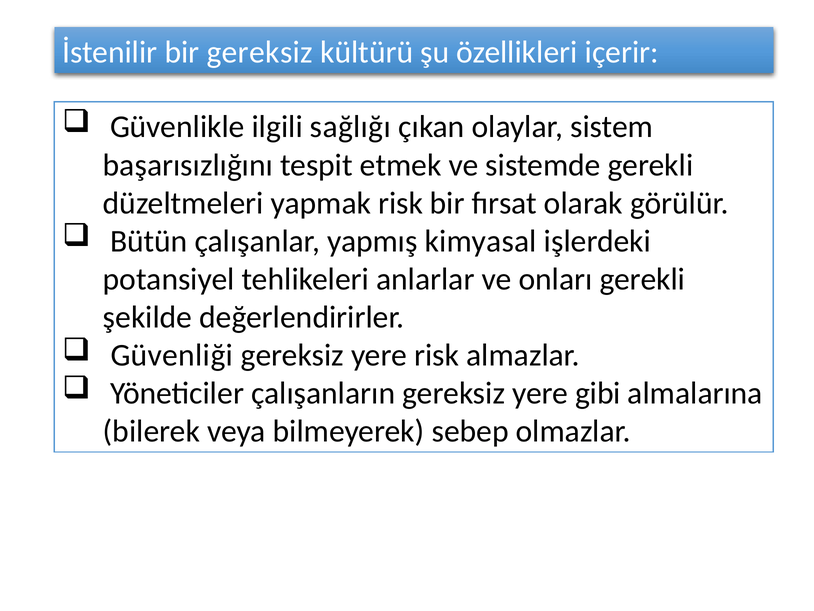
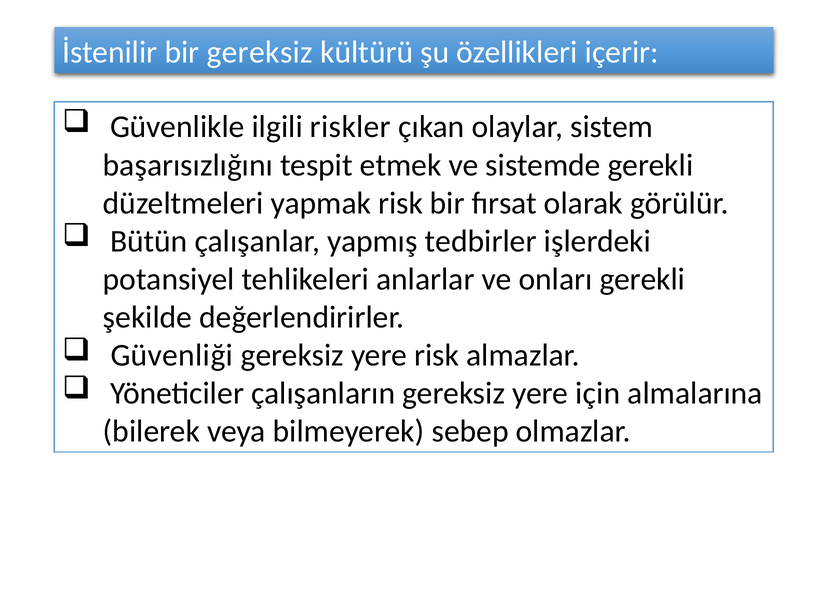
sağlığı: sağlığı -> riskler (350, 127)
kimyasal: kimyasal -> tedbirler (481, 241)
gibi: gibi -> için (598, 393)
